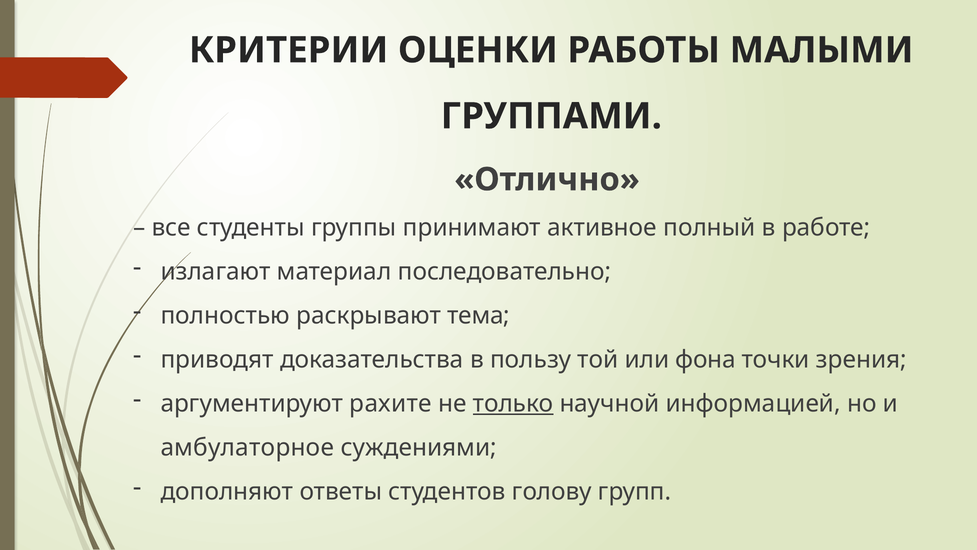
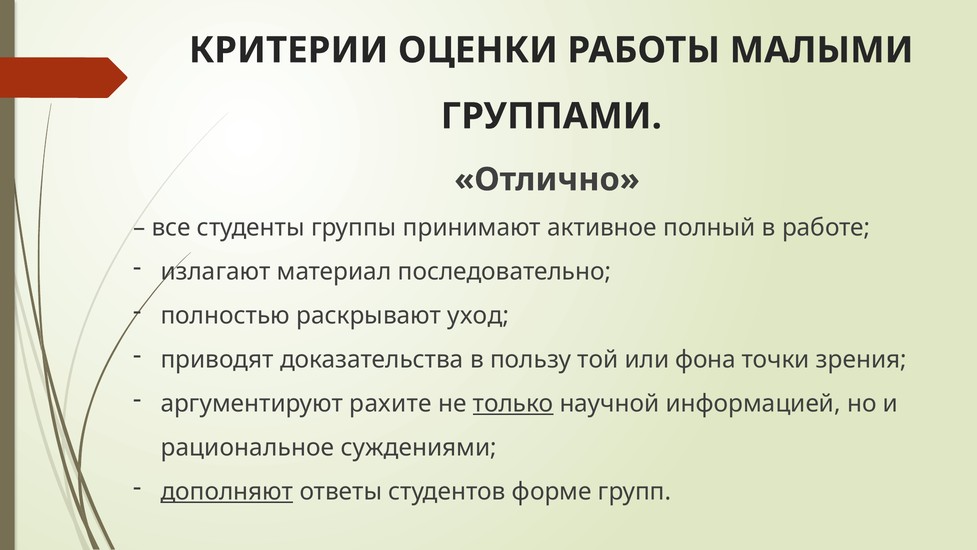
тема: тема -> уход (478, 316)
амбулаторное: амбулаторное -> рациональное (247, 448)
дополняют underline: none -> present (227, 492)
голову: голову -> форме (552, 492)
